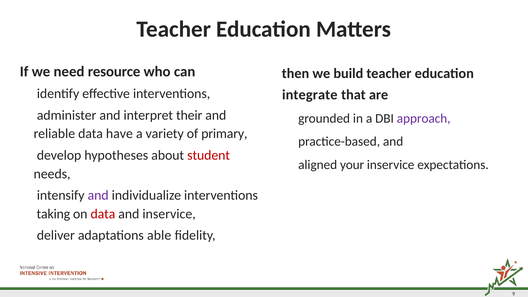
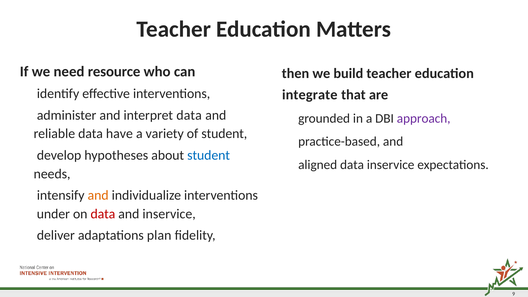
interpret their: their -> data (189, 115)
of primary: primary -> student (224, 134)
student colour: red -> blue (209, 155)
your: your -> data (352, 165)
and colour: purple -> orange (98, 195)
taking: taking -> under (53, 214)
able: able -> plan (159, 235)
